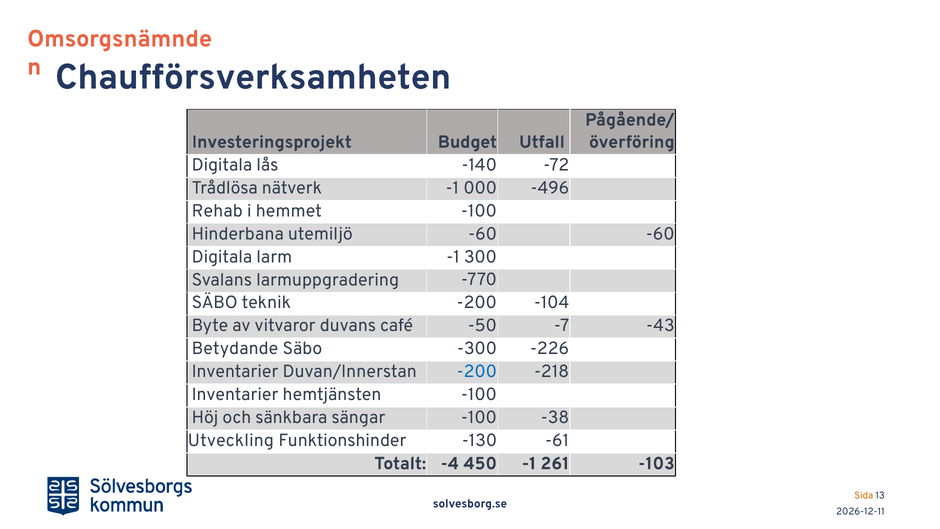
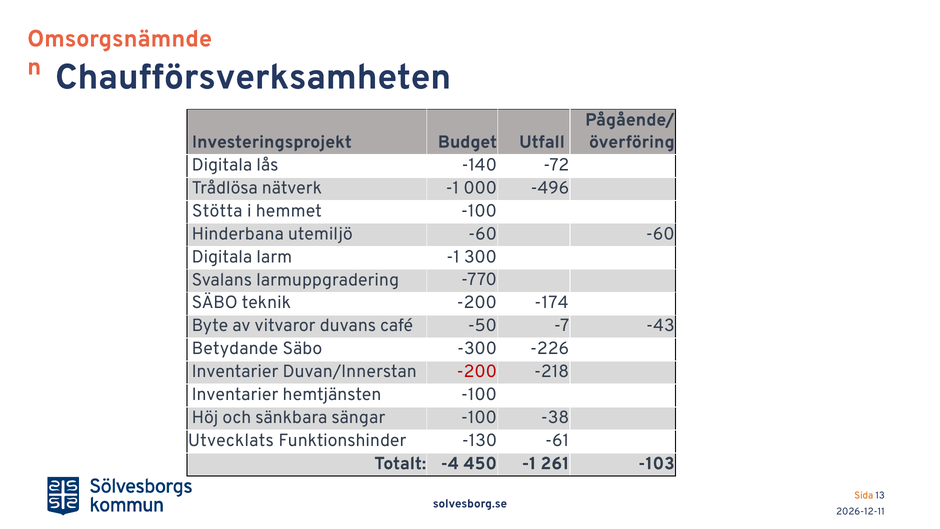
Rehab: Rehab -> Stötta (217, 211)
-104: -104 -> -174 (551, 303)
-200 colour: blue -> red (477, 371)
Utveckling: Utveckling -> Utvecklats (231, 440)
